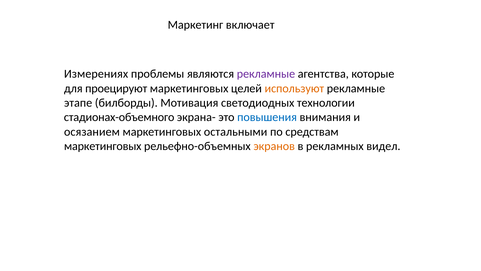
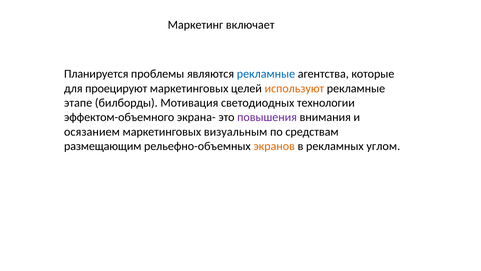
Измерениях: Измерениях -> Планируется (96, 74)
рекламные colour: purple -> blue (266, 74)
стадионах-объемного: стадионах-объемного -> эффектом-объемного (119, 117)
повышения colour: blue -> purple (267, 117)
остальными: остальными -> визуальным (236, 132)
маркетинговых: маркетинговых -> размещающим (103, 146)
видел: видел -> углом (383, 146)
